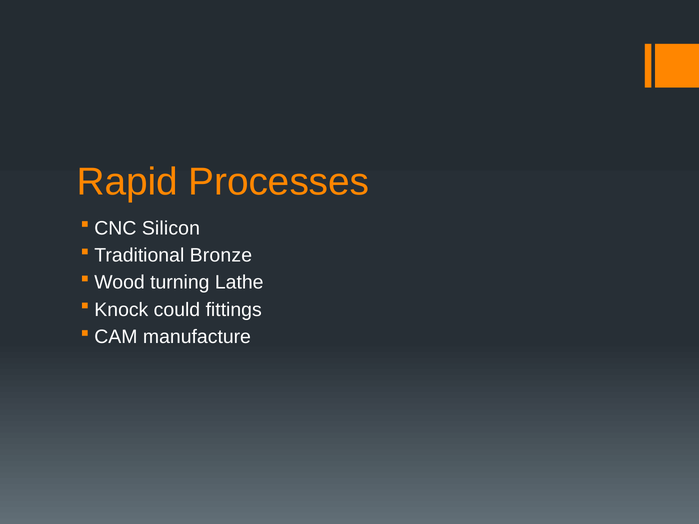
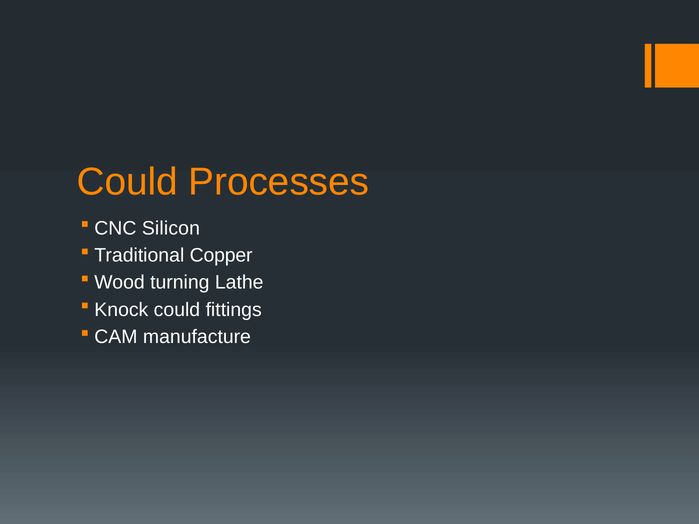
Rapid: Rapid -> Could (127, 182)
Bronze: Bronze -> Copper (221, 255)
